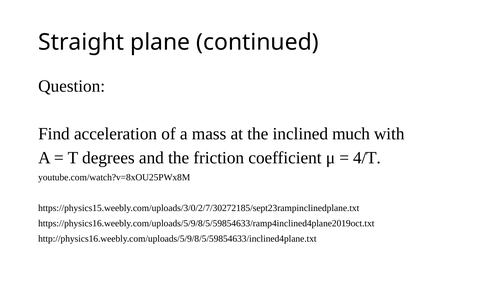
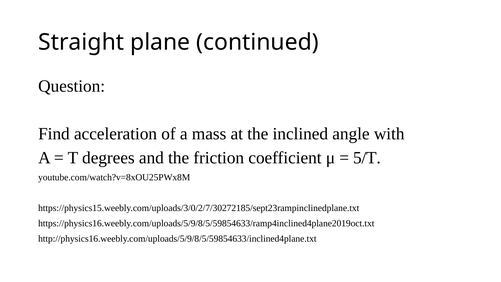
much: much -> angle (351, 134)
4/T: 4/T -> 5/T (367, 158)
